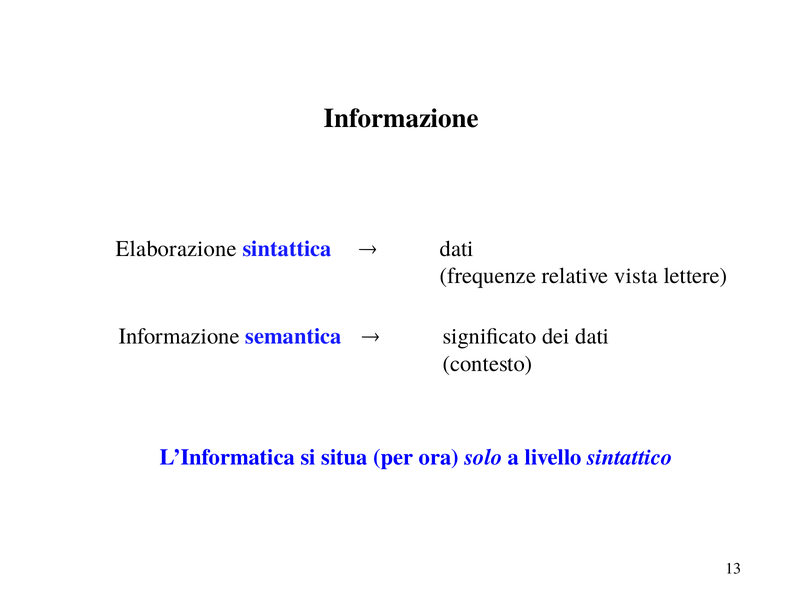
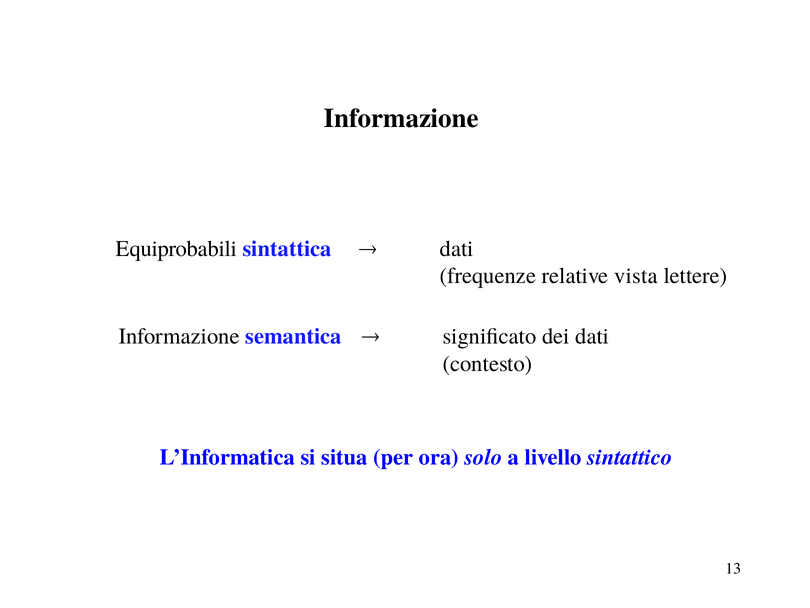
Elaborazione: Elaborazione -> Equiprobabili (177, 249)
